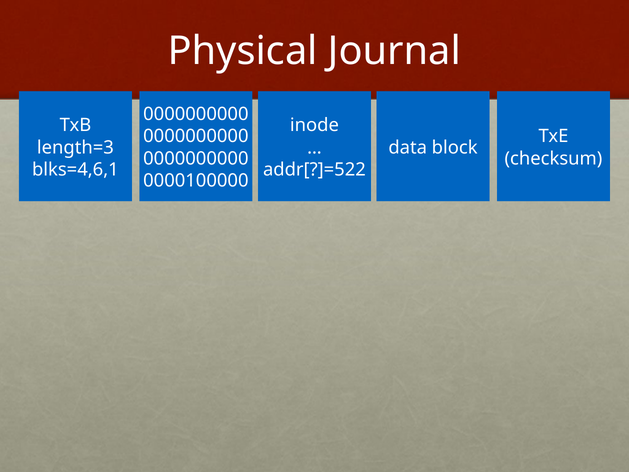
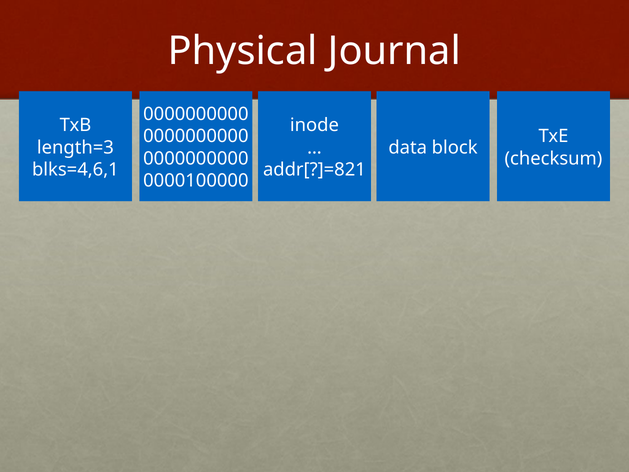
addr[?]=522: addr[?]=522 -> addr[?]=821 (314, 169)
